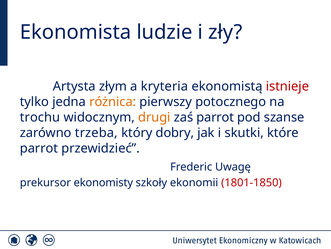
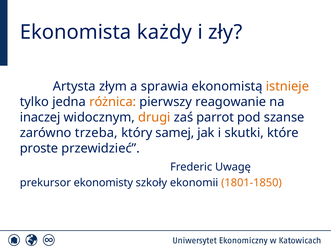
ludzie: ludzie -> każdy (164, 32)
kryteria: kryteria -> sprawia (165, 86)
istnieje colour: red -> orange (287, 86)
potocznego: potocznego -> reagowanie (231, 102)
trochu: trochu -> inaczej (40, 117)
dobry: dobry -> samej (175, 132)
parrot: parrot -> proste (39, 148)
1801-1850 colour: red -> orange (251, 182)
